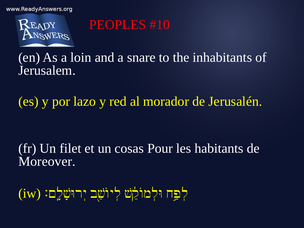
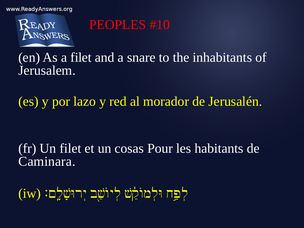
a loin: loin -> filet (81, 57)
Moreover: Moreover -> Caminara (47, 161)
